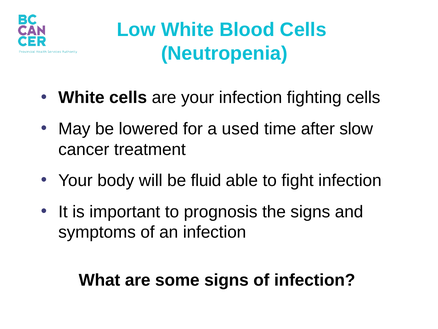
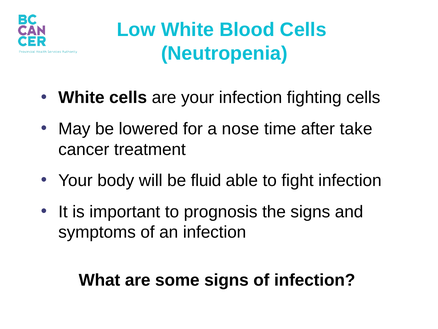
used: used -> nose (240, 129)
slow: slow -> take (356, 129)
